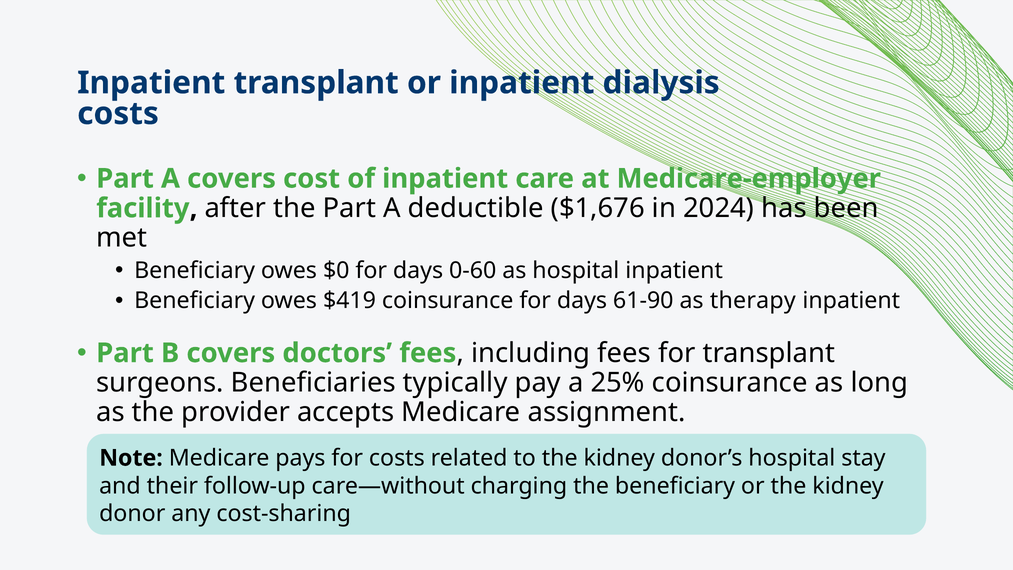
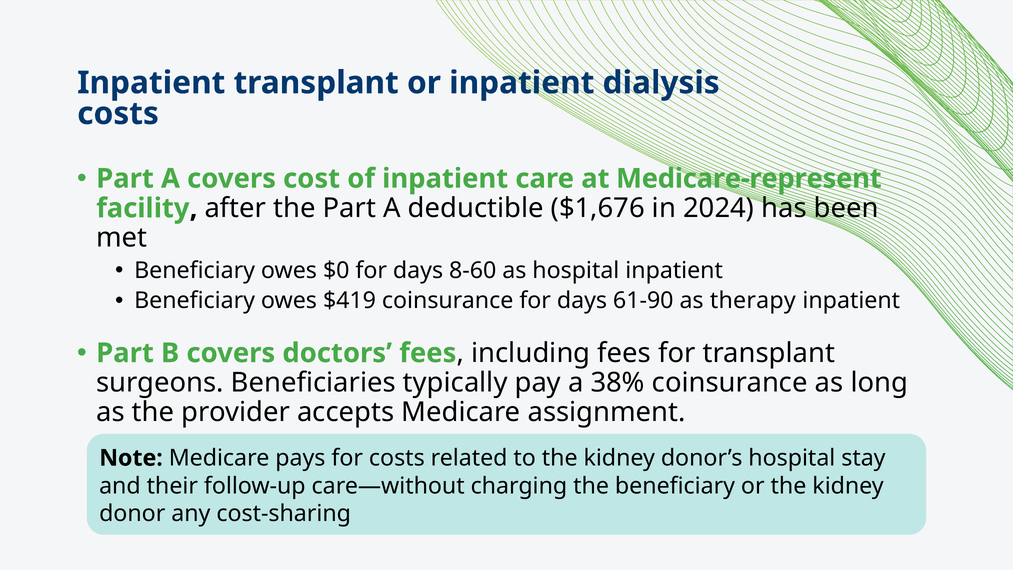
Medicare-employer: Medicare-employer -> Medicare-represent (749, 179)
0-60: 0-60 -> 8-60 (473, 270)
25%: 25% -> 38% (618, 383)
